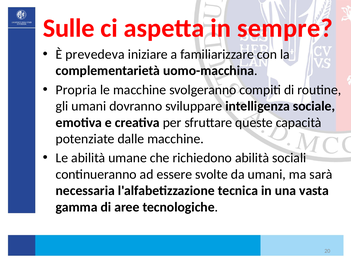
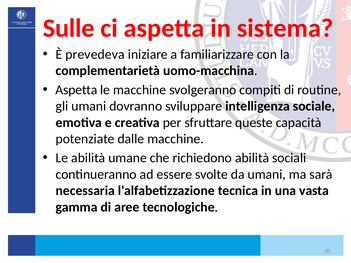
sempre: sempre -> sistema (285, 28)
Propria: Propria -> Aspetta (76, 90)
